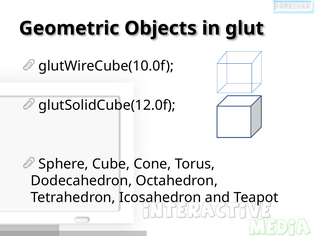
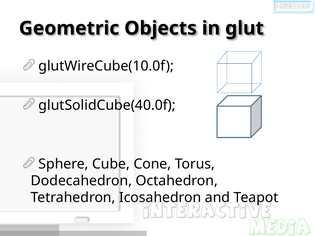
glutSolidCube(12.0f: glutSolidCube(12.0f -> glutSolidCube(40.0f (107, 105)
